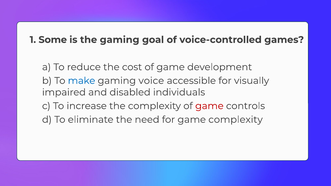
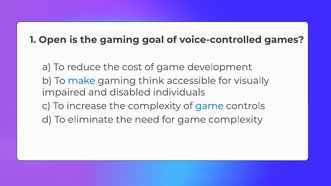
Some: Some -> Open (53, 40)
voice: voice -> think (151, 81)
game colour: red -> blue (209, 106)
